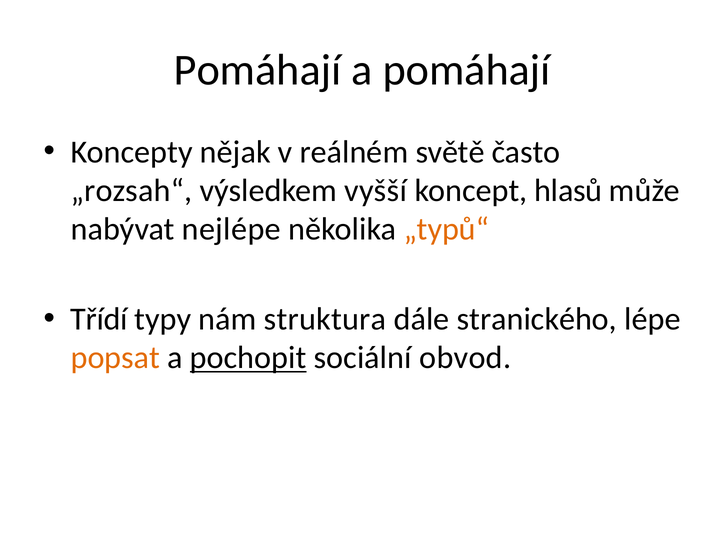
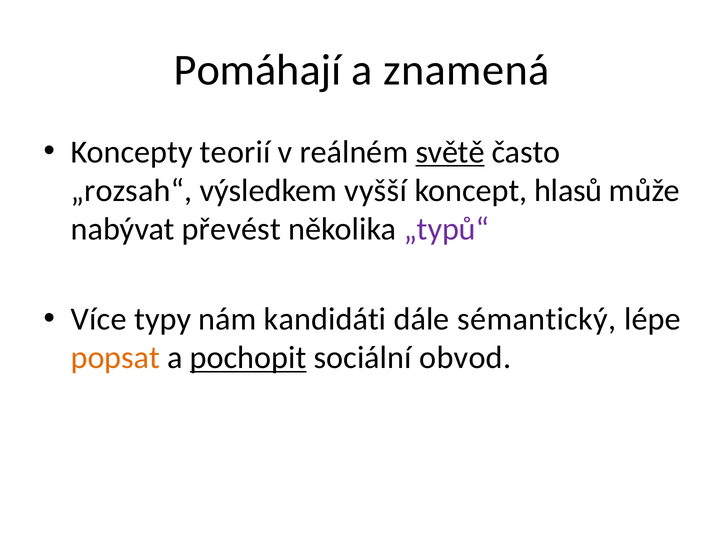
a pomáhají: pomáhají -> znamená (466, 70)
nějak: nějak -> teorií (235, 152)
světě underline: none -> present (450, 152)
nejlépe: nejlépe -> převést (231, 229)
„typů“ colour: orange -> purple (446, 229)
Třídí: Třídí -> Více (99, 320)
struktura: struktura -> kandidáti (325, 320)
stranického: stranického -> sémantický (537, 320)
